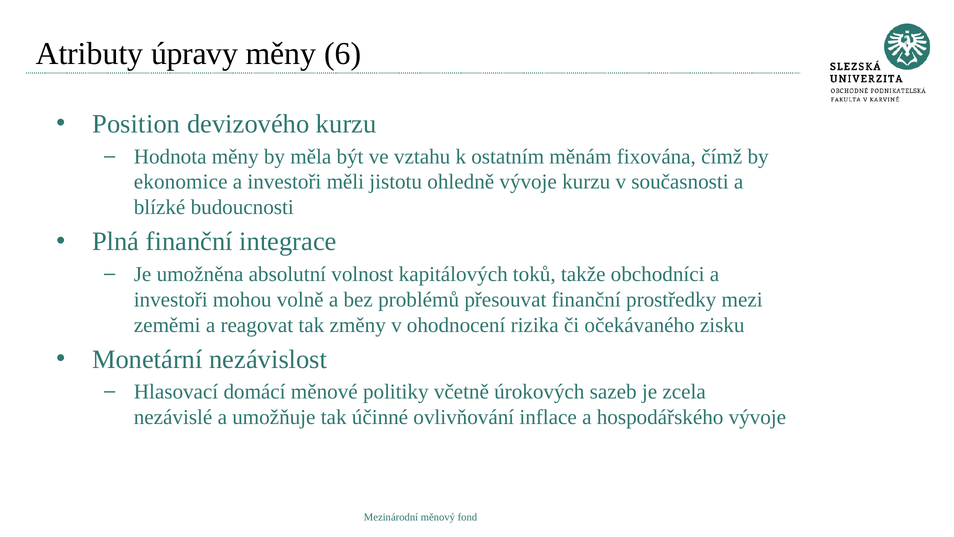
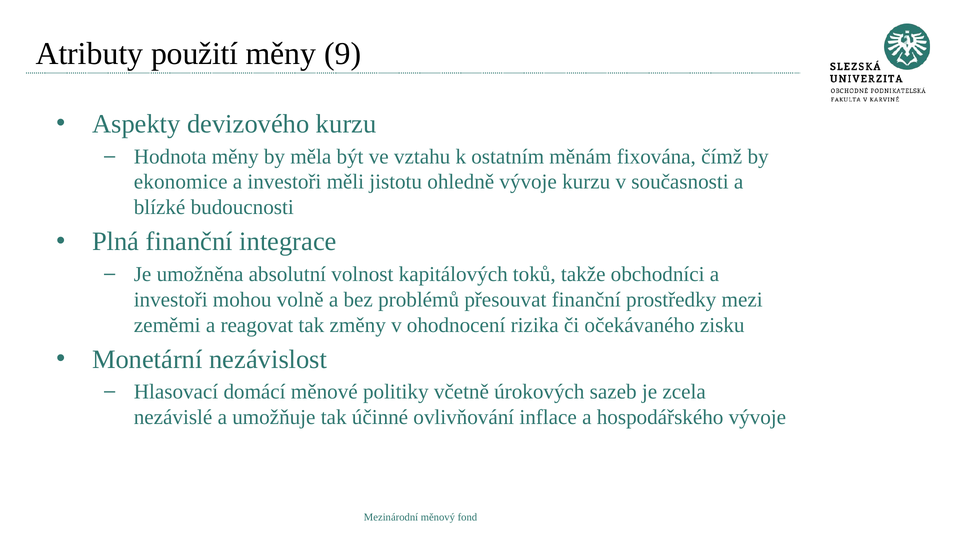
úpravy: úpravy -> použití (195, 54)
6: 6 -> 9 (343, 54)
Position: Position -> Aspekty (136, 124)
